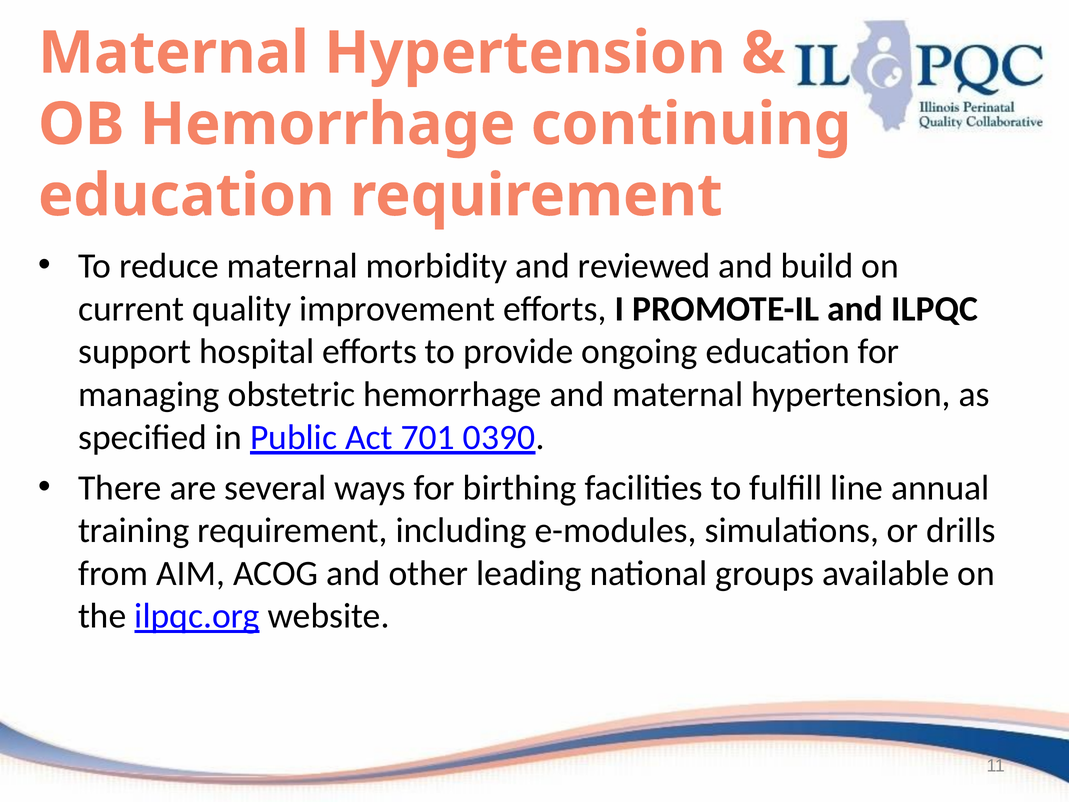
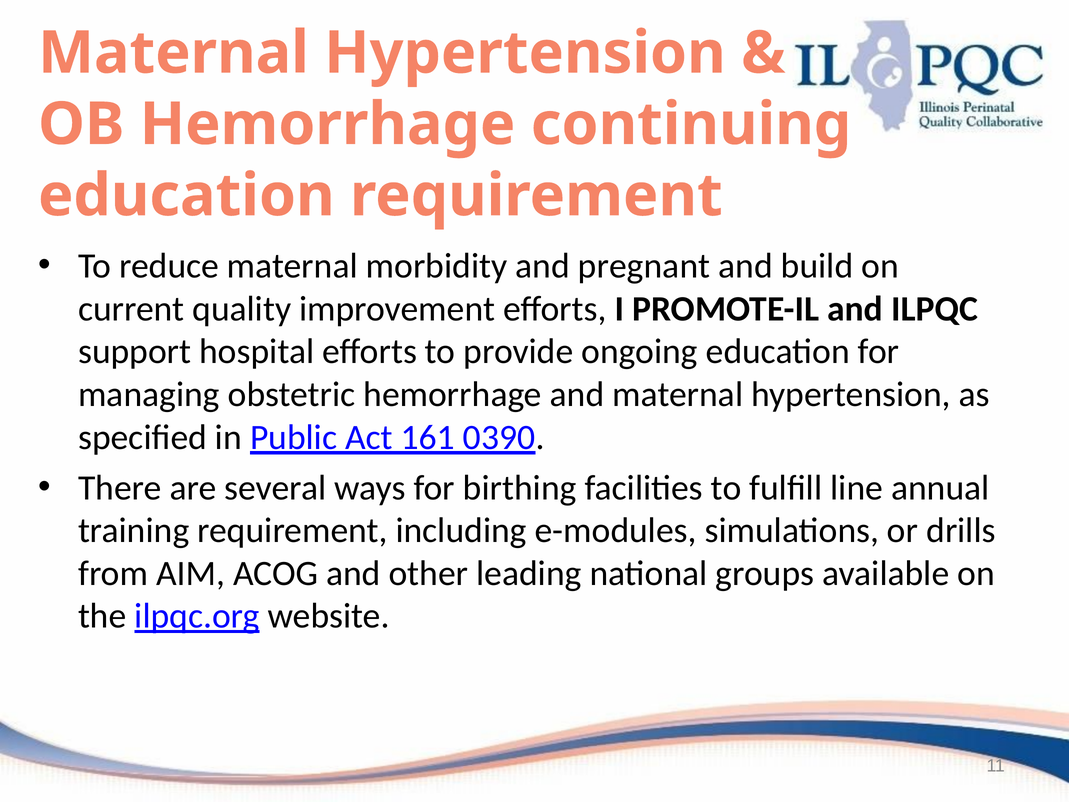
reviewed: reviewed -> pregnant (644, 266)
701: 701 -> 161 (428, 437)
